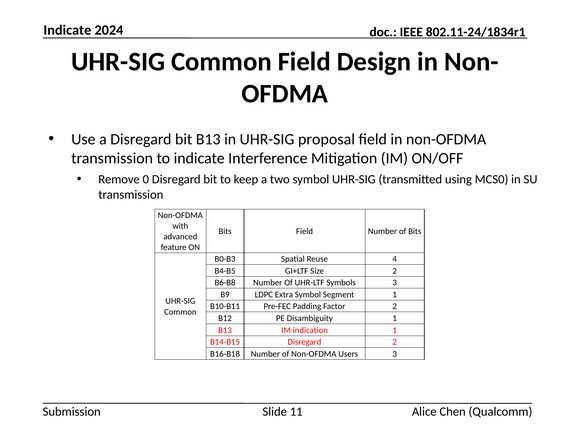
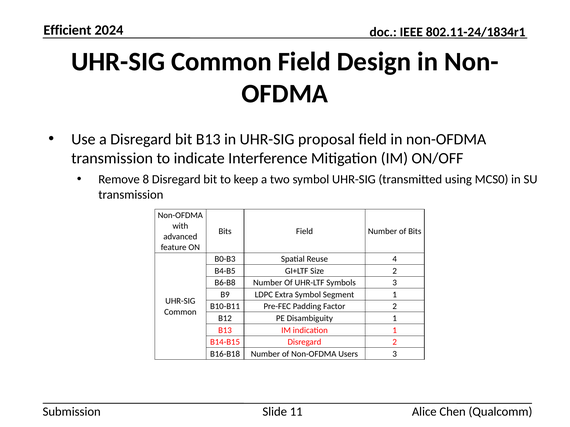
Indicate: Indicate -> Efficient (67, 30)
0: 0 -> 8 (146, 180)
